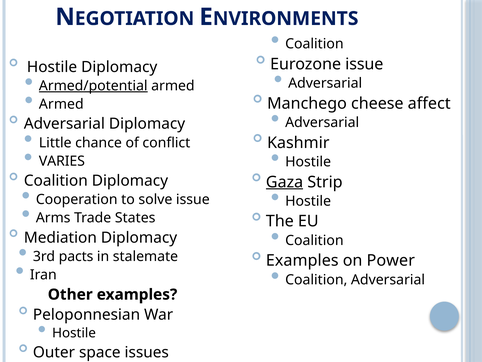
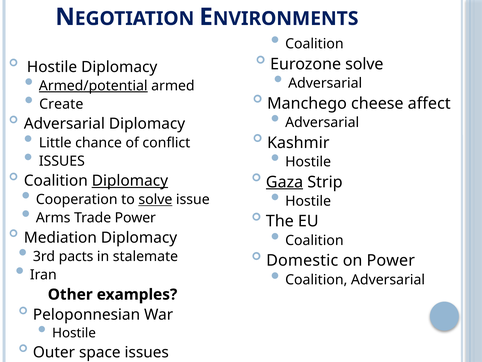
Eurozone issue: issue -> solve (364, 64)
Armed: Armed -> Create (61, 104)
VARIES: VARIES -> ISSUES (62, 161)
Diplomacy underline: none -> present (130, 181)
solve underline: none -> present (155, 199)
Trade States: States -> Power (135, 218)
Examples: Examples -> Domestic (302, 260)
